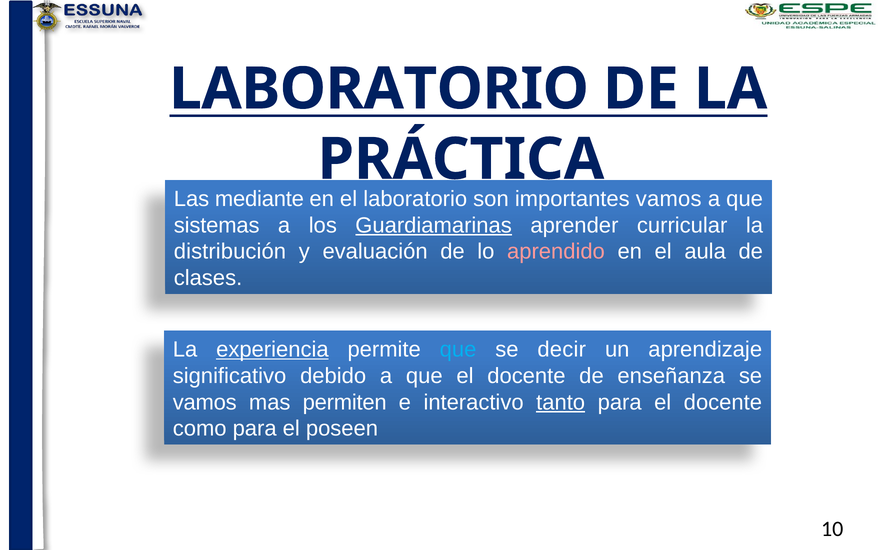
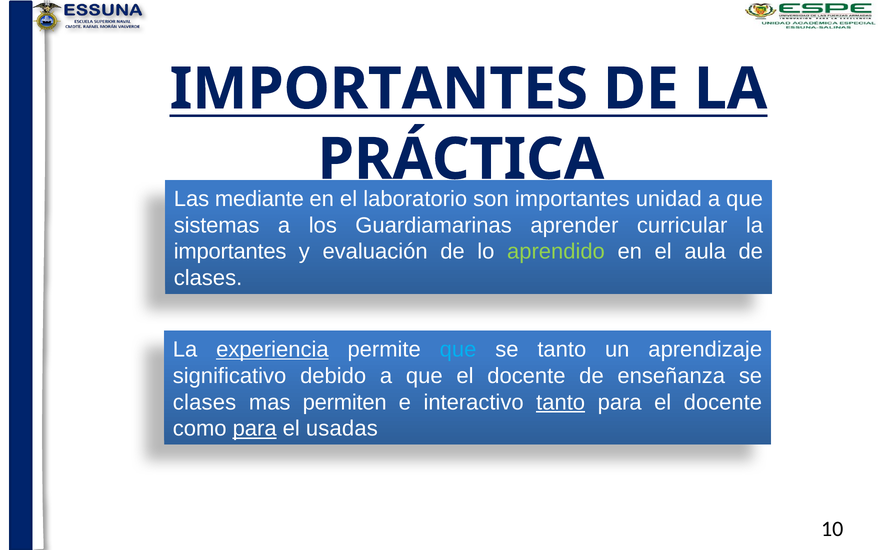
LABORATORIO: LABORATORIO -> IMPORTANTES (379, 89)
vamos: vamos -> unidad (669, 199)
Guardiamarinas underline: present -> none (434, 225)
distribución: distribución -> importantes (230, 252)
aprendido colour: pink -> light green (556, 252)
se decir: decir -> tanto (562, 349)
vamos: vamos -> clases (205, 402)
para underline: none -> present (255, 429)
poseen: poseen -> usadas (342, 429)
